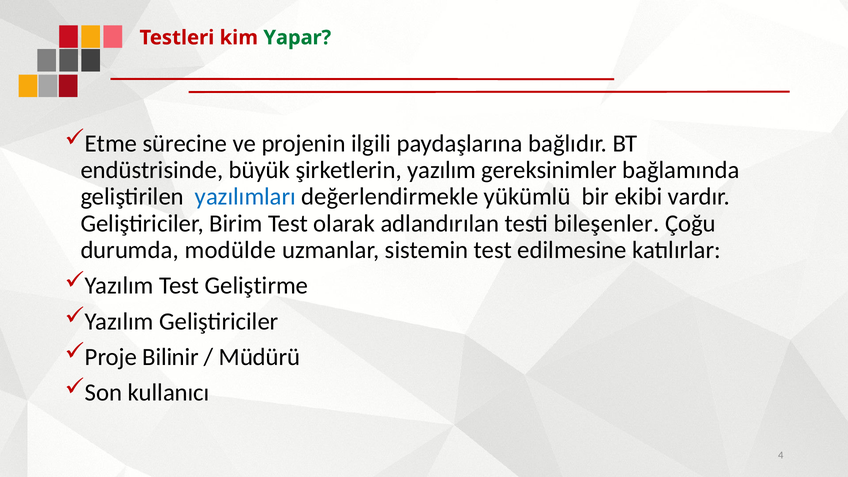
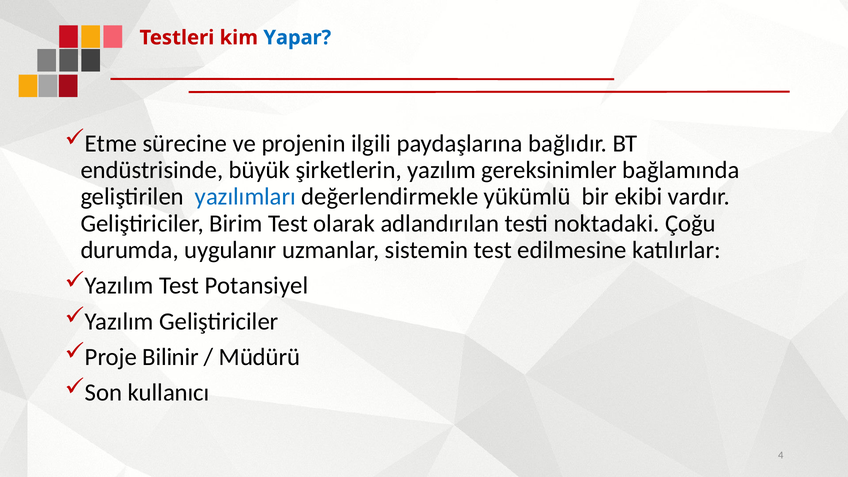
Yapar colour: green -> blue (297, 38)
bileşenler: bileşenler -> noktadaki (607, 224)
modülde: modülde -> uygulanır (230, 250)
Geliştirme: Geliştirme -> Potansiyel (256, 286)
